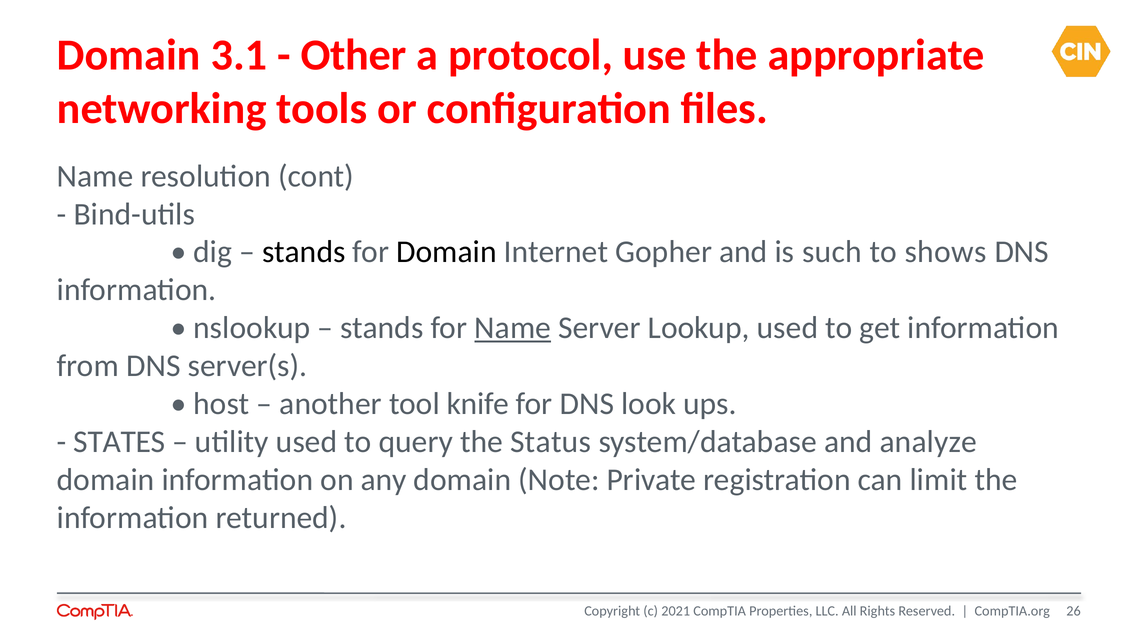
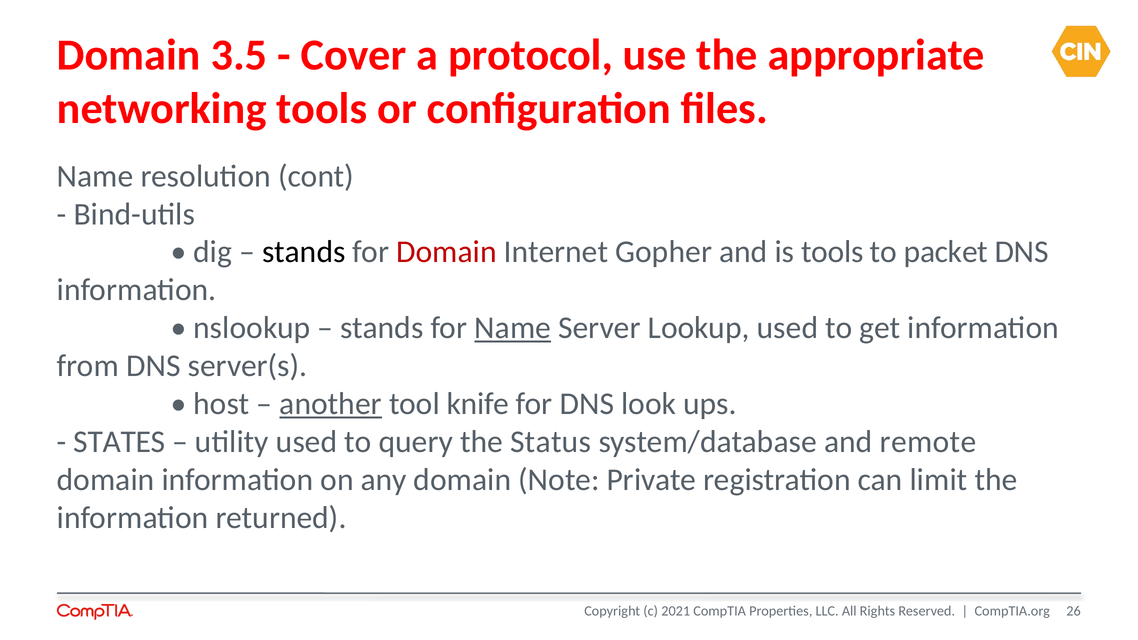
3.1: 3.1 -> 3.5 (239, 55)
Other: Other -> Cover (354, 55)
Domain colour: black -> red (446, 252)
is such: such -> tools (832, 252)
shows: shows -> packet (946, 252)
another underline: none -> present (331, 404)
analyze: analyze -> remote (928, 442)
